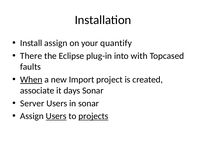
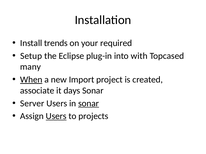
Install assign: assign -> trends (56, 43)
quantify: quantify -> required (116, 43)
There: There -> Setup (31, 56)
faults: faults -> many (30, 67)
sonar underline: none -> present (89, 104)
projects underline: present -> none (93, 116)
